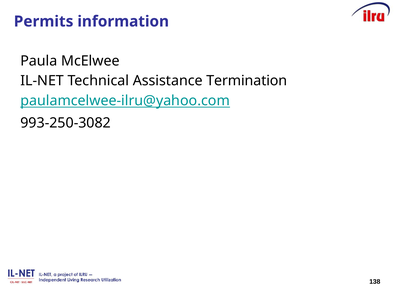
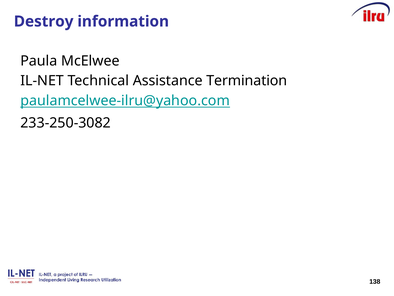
Permits: Permits -> Destroy (44, 21)
993-250-3082: 993-250-3082 -> 233-250-3082 (66, 123)
